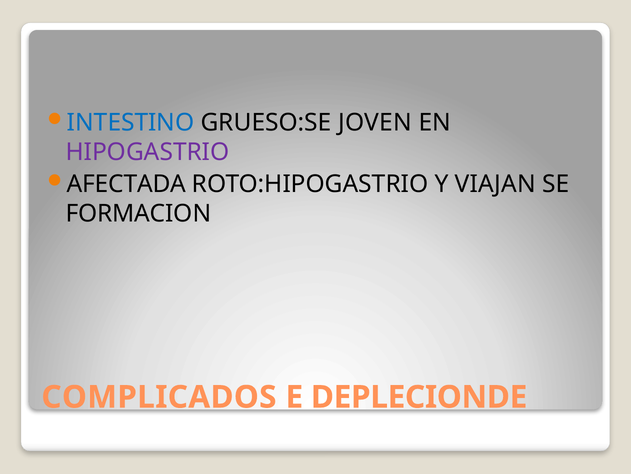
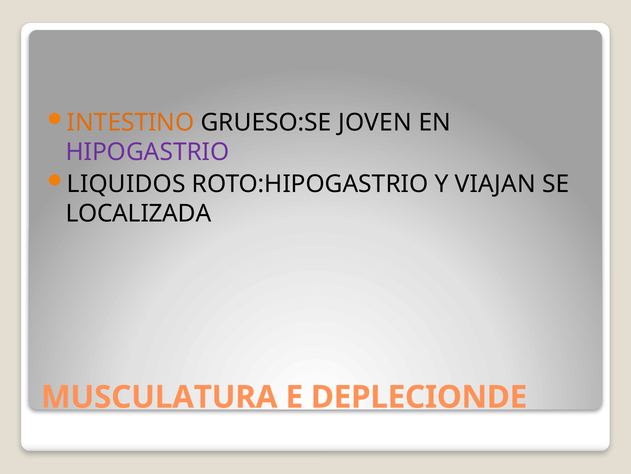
INTESTINO colour: blue -> orange (131, 123)
AFECTADA: AFECTADA -> LIQUIDOS (126, 184)
FORMACION: FORMACION -> LOCALIZADA (138, 213)
COMPLICADOS: COMPLICADOS -> MUSCULATURA (159, 397)
